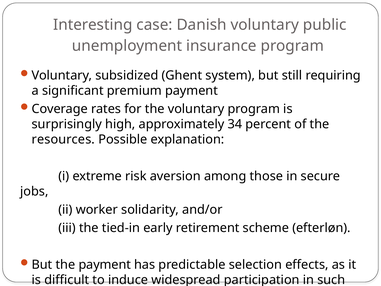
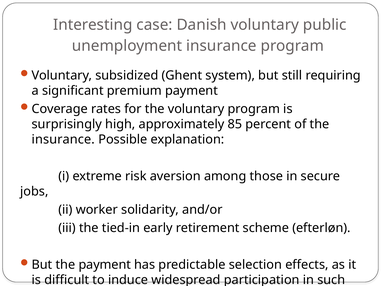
34: 34 -> 85 (235, 124)
resources: resources -> insurance (63, 139)
